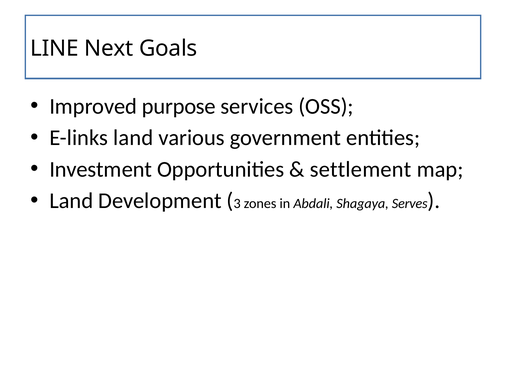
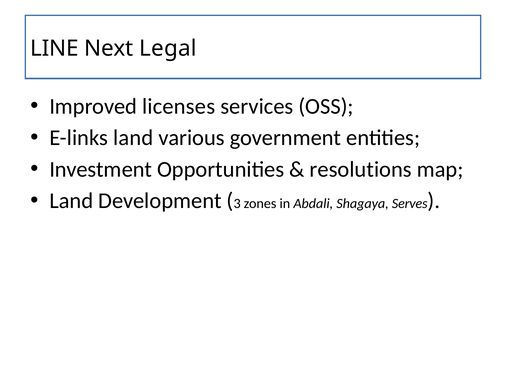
Goals: Goals -> Legal (168, 48)
purpose: purpose -> licenses (179, 106)
settlement: settlement -> resolutions (361, 169)
